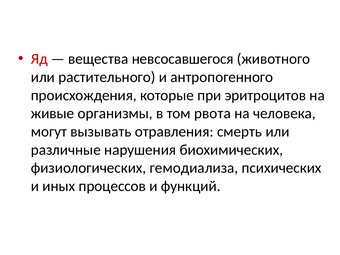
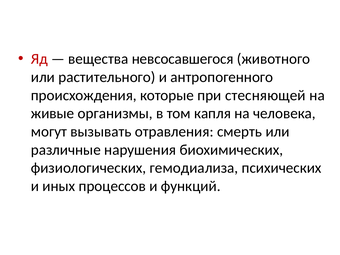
эритроцитов: эритроцитов -> стесняющей (265, 95)
рвота: рвота -> капля (212, 113)
